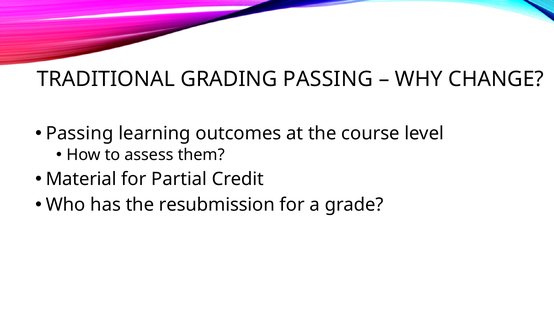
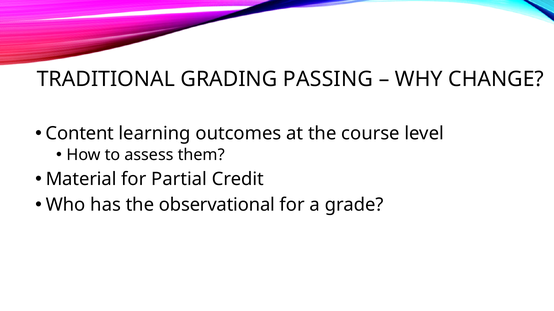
Passing: Passing -> Content (80, 134)
resubmission: resubmission -> observational (217, 205)
